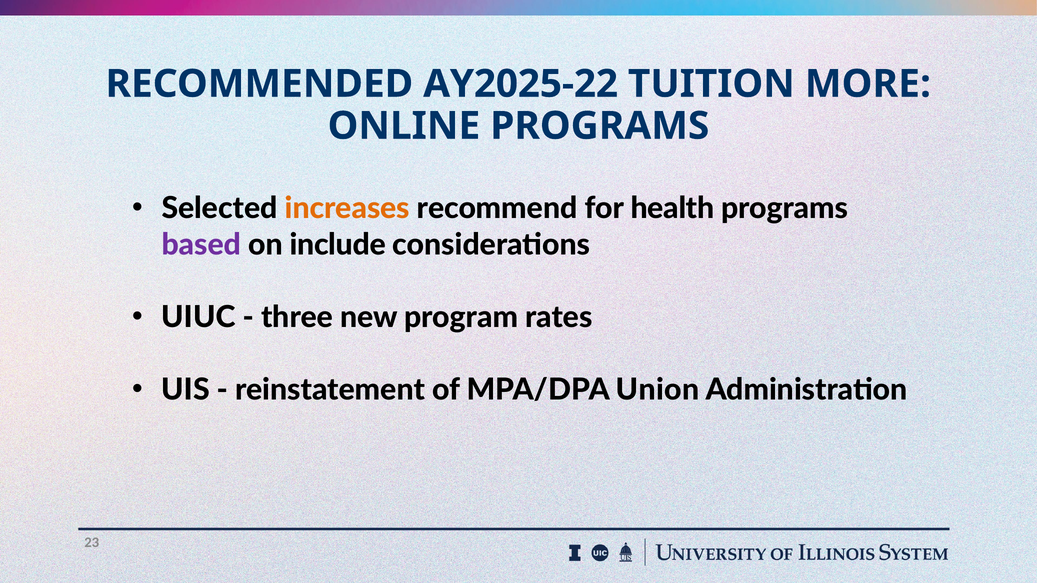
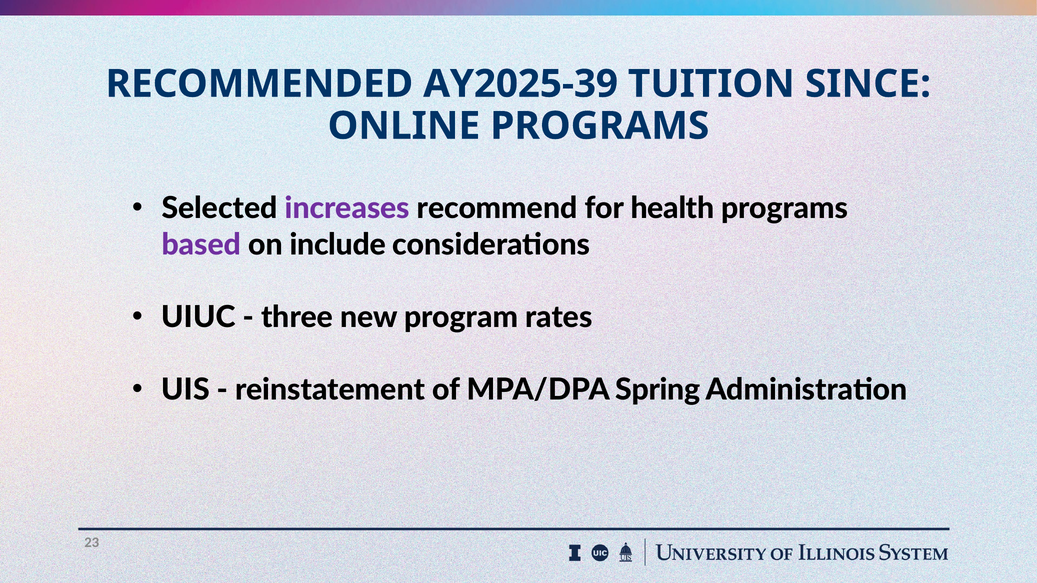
AY2025-22: AY2025-22 -> AY2025-39 (521, 84)
MORE: MORE -> SINCE (868, 84)
increases colour: orange -> purple (347, 208)
Union: Union -> Spring (658, 390)
